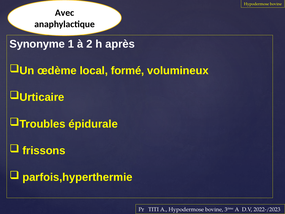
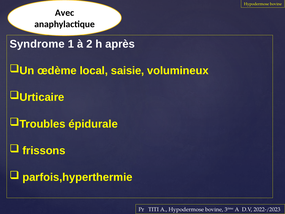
Synonyme: Synonyme -> Syndrome (37, 44)
formé: formé -> saisie (128, 71)
